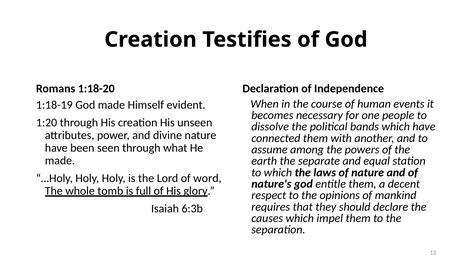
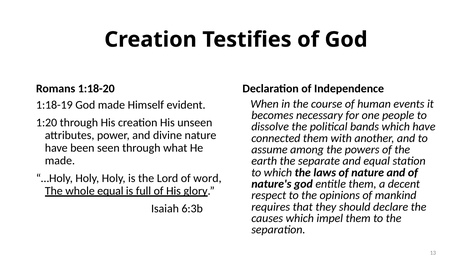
whole tomb: tomb -> equal (110, 191)
